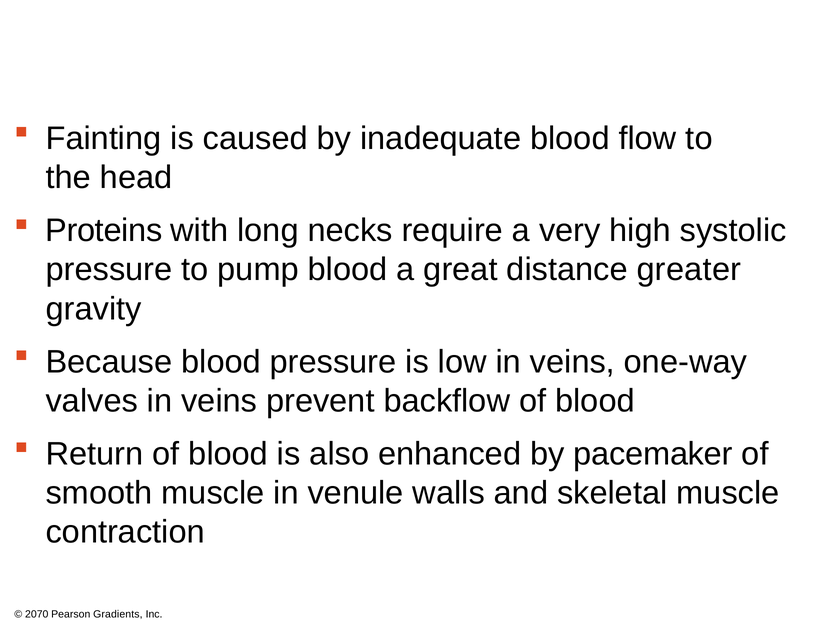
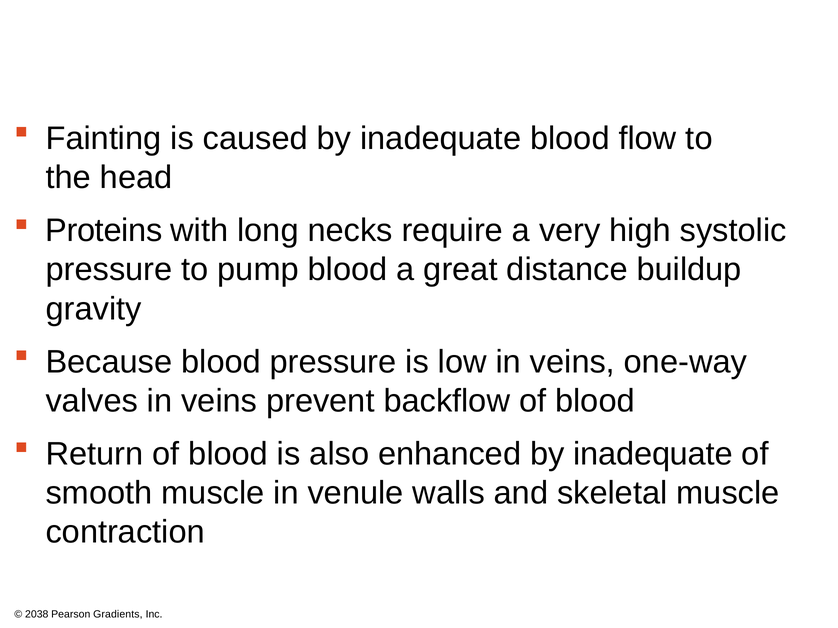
greater: greater -> buildup (689, 270)
enhanced by pacemaker: pacemaker -> inadequate (653, 454)
2070: 2070 -> 2038 (37, 615)
